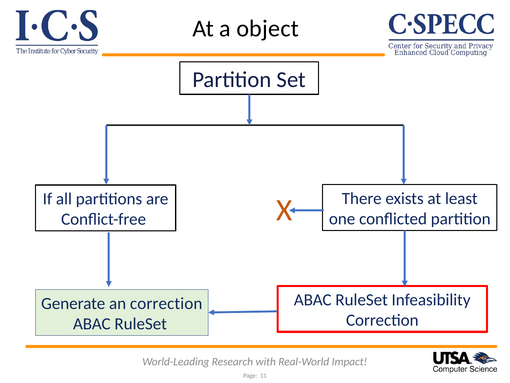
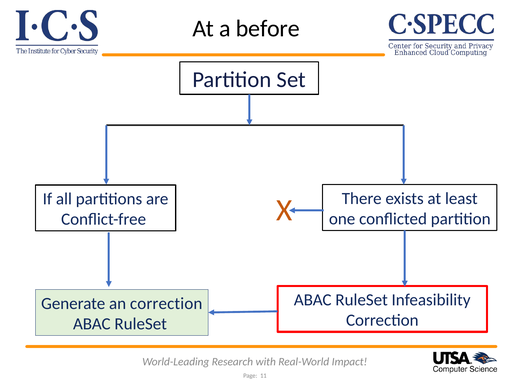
object: object -> before (268, 29)
